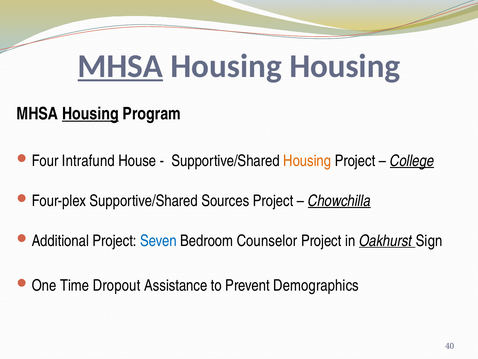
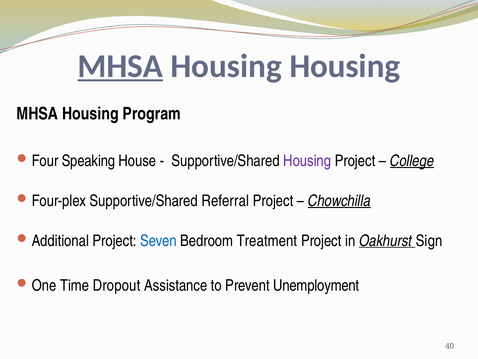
Housing underline: present -> none (90, 114)
Intrafund: Intrafund -> Speaking (88, 161)
Housing colour: orange -> purple (307, 161)
Sources: Sources -> Referral (225, 201)
Counselor: Counselor -> Treatment (267, 241)
Demographics: Demographics -> Unemployment (316, 285)
